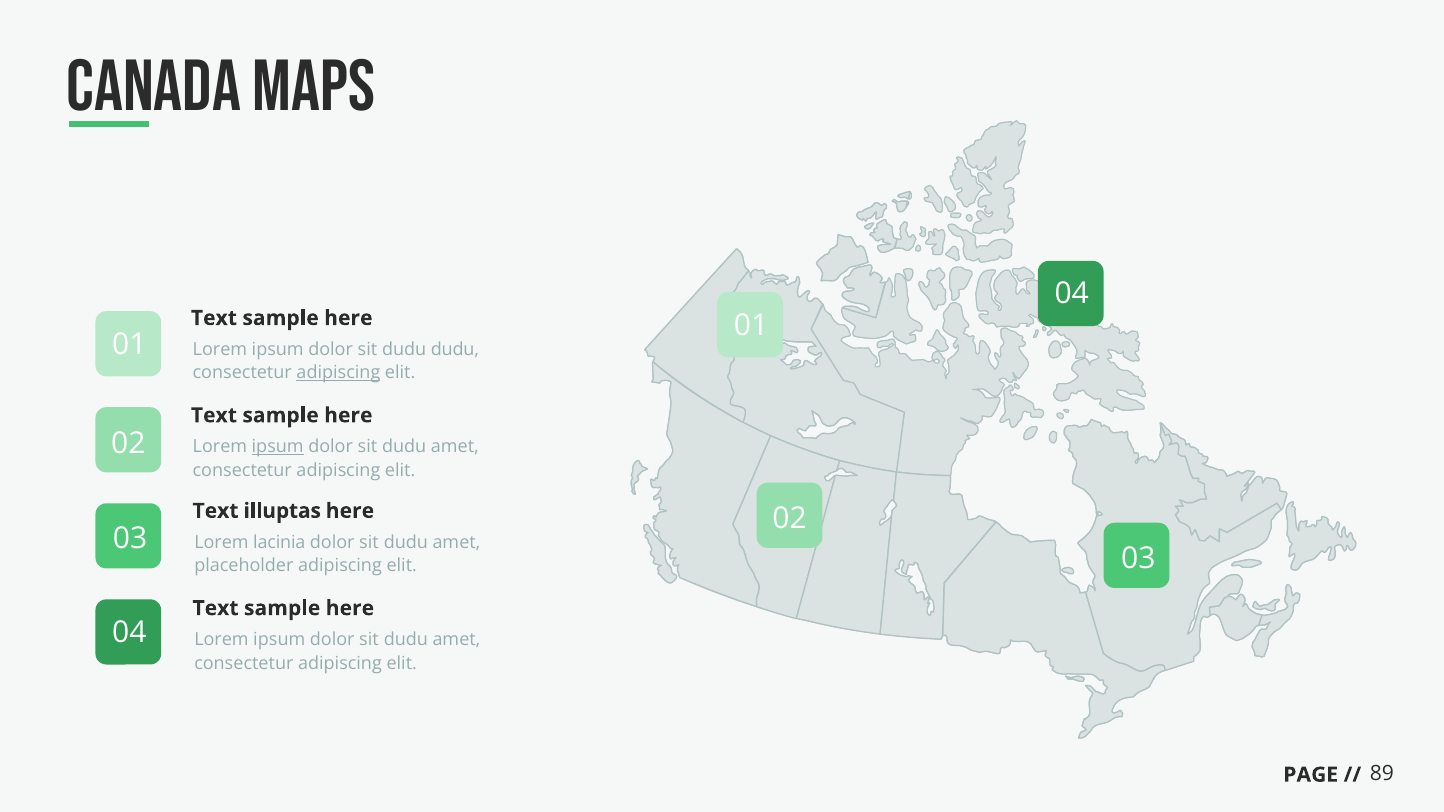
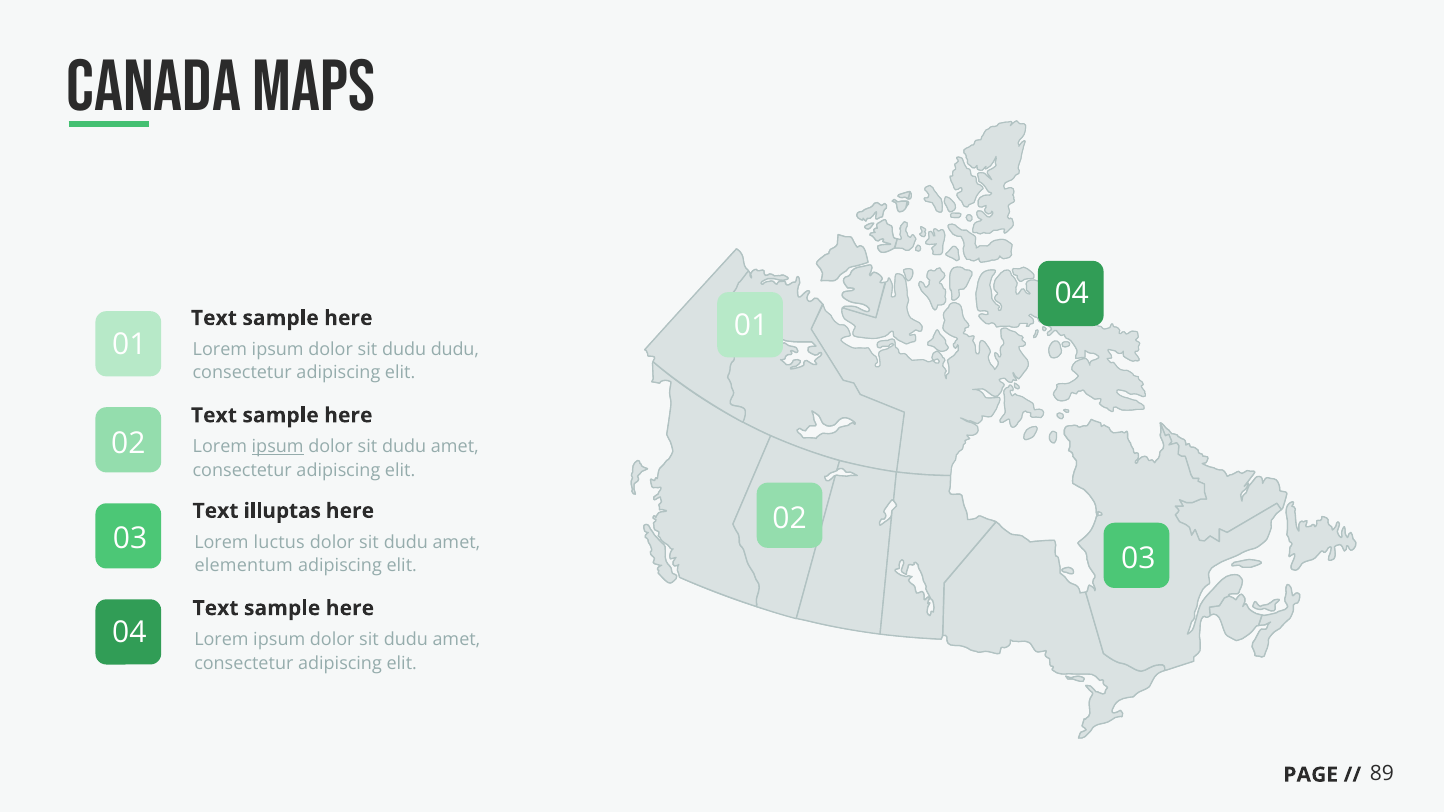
adipiscing underline: present -> none (338, 373)
lacinia: lacinia -> luctus (279, 542)
placeholder: placeholder -> elementum (244, 566)
